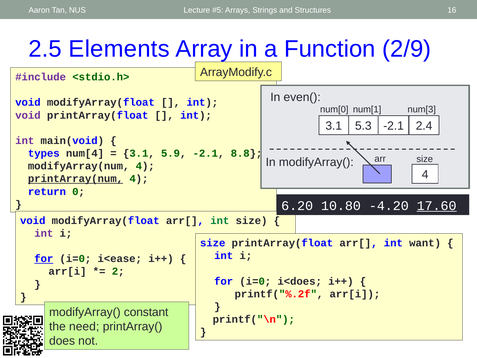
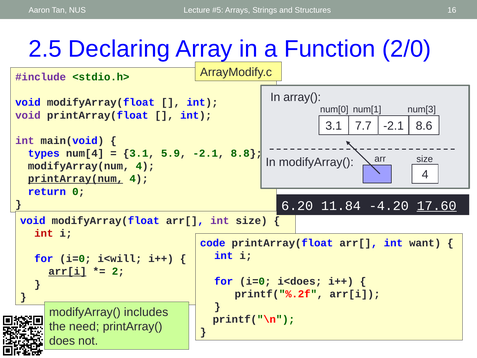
Elements: Elements -> Declaring (119, 49)
2/9: 2/9 -> 2/0 (407, 49)
even(: even( -> array( (302, 97)
5.3: 5.3 -> 7.7 (363, 126)
2.4: 2.4 -> 8.6 (424, 126)
10.80: 10.80 -> 11.84 (341, 206)
int colour: green -> purple (220, 220)
int colour: purple -> red (44, 233)
size: size -> code (213, 243)
for underline: present -> none (44, 259)
i<ease: i<ease -> i<will (120, 259)
arr[i underline: none -> present (67, 271)
constant: constant -> includes (146, 312)
